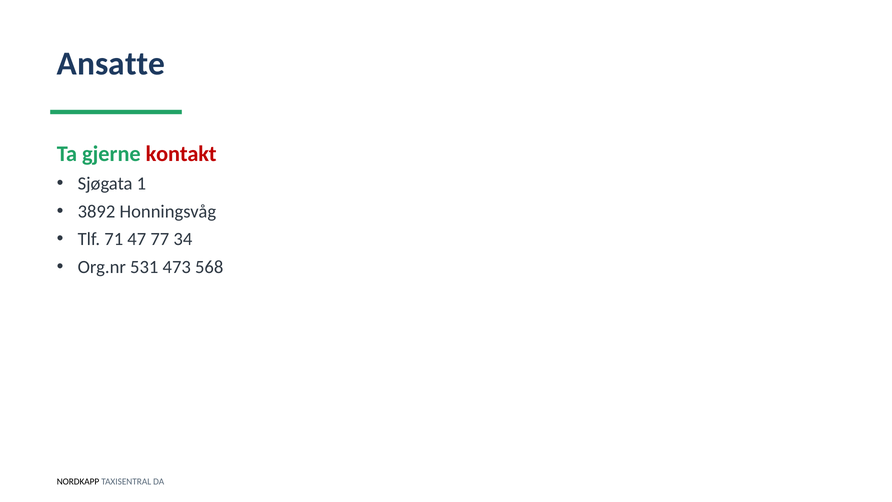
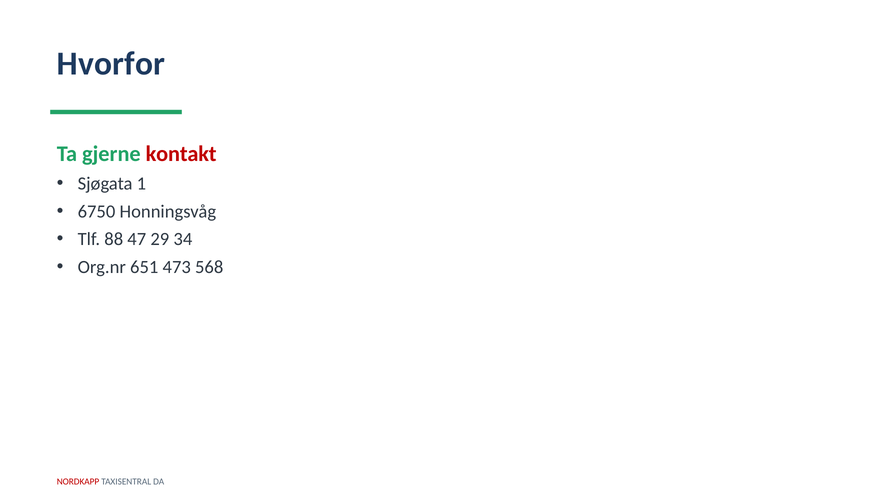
Ansatte: Ansatte -> Hvorfor (111, 64)
3892: 3892 -> 6750 (96, 211)
71: 71 -> 88 (114, 239)
77: 77 -> 29 (160, 239)
531: 531 -> 651 (144, 267)
NORDKAPP colour: black -> red (78, 481)
